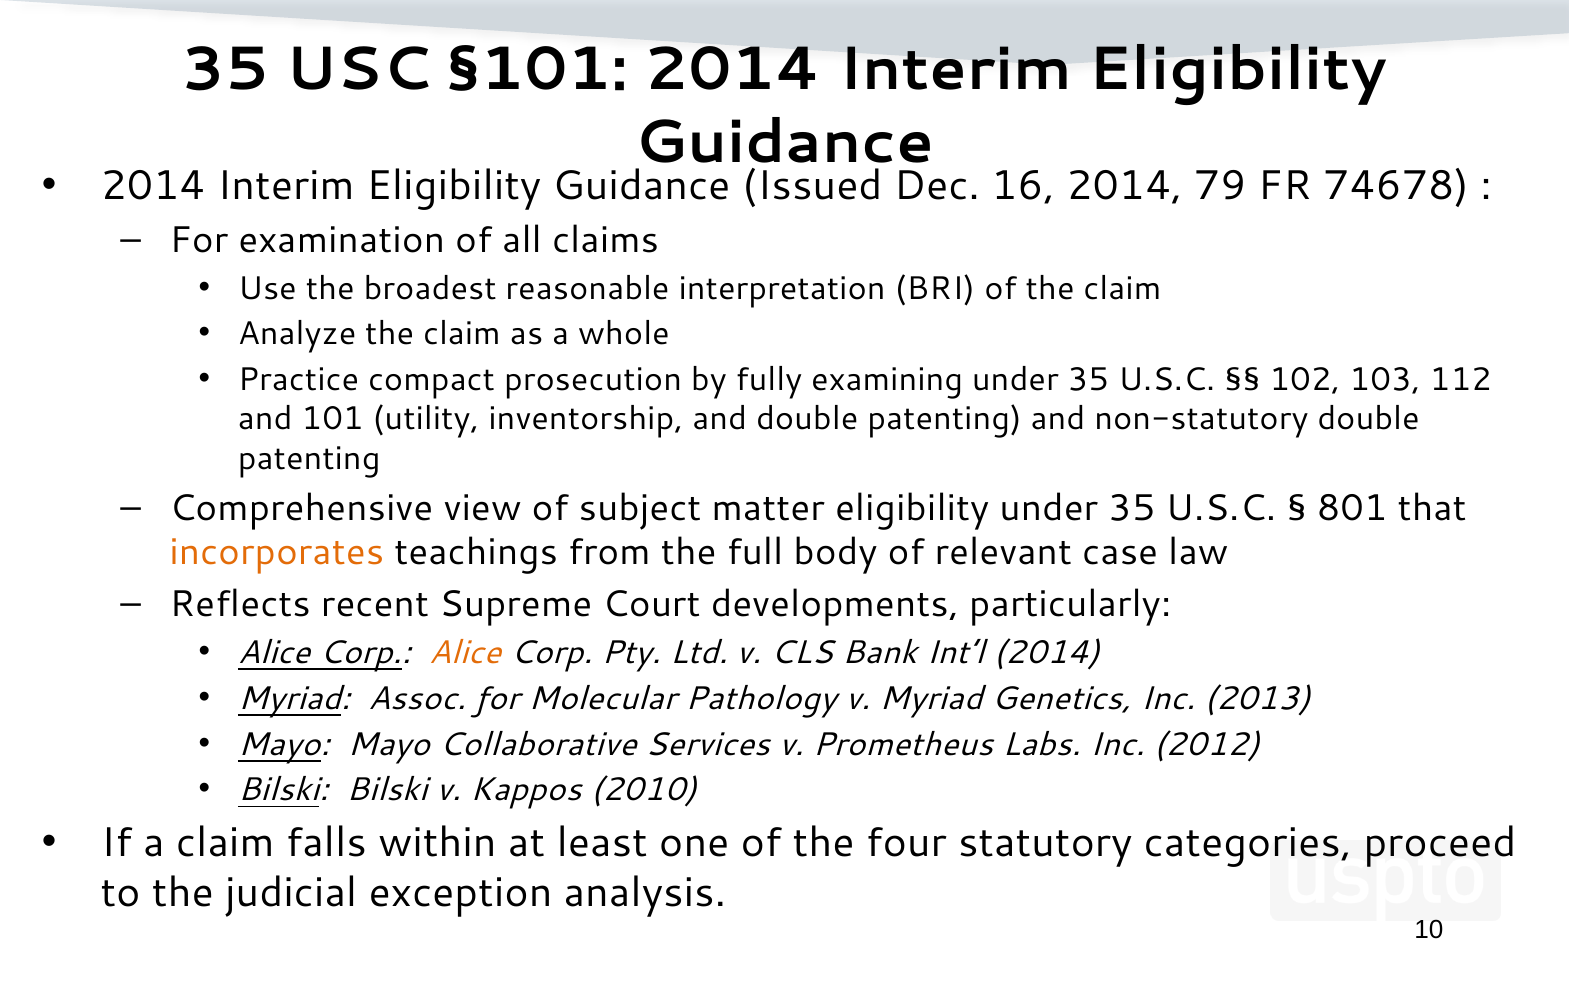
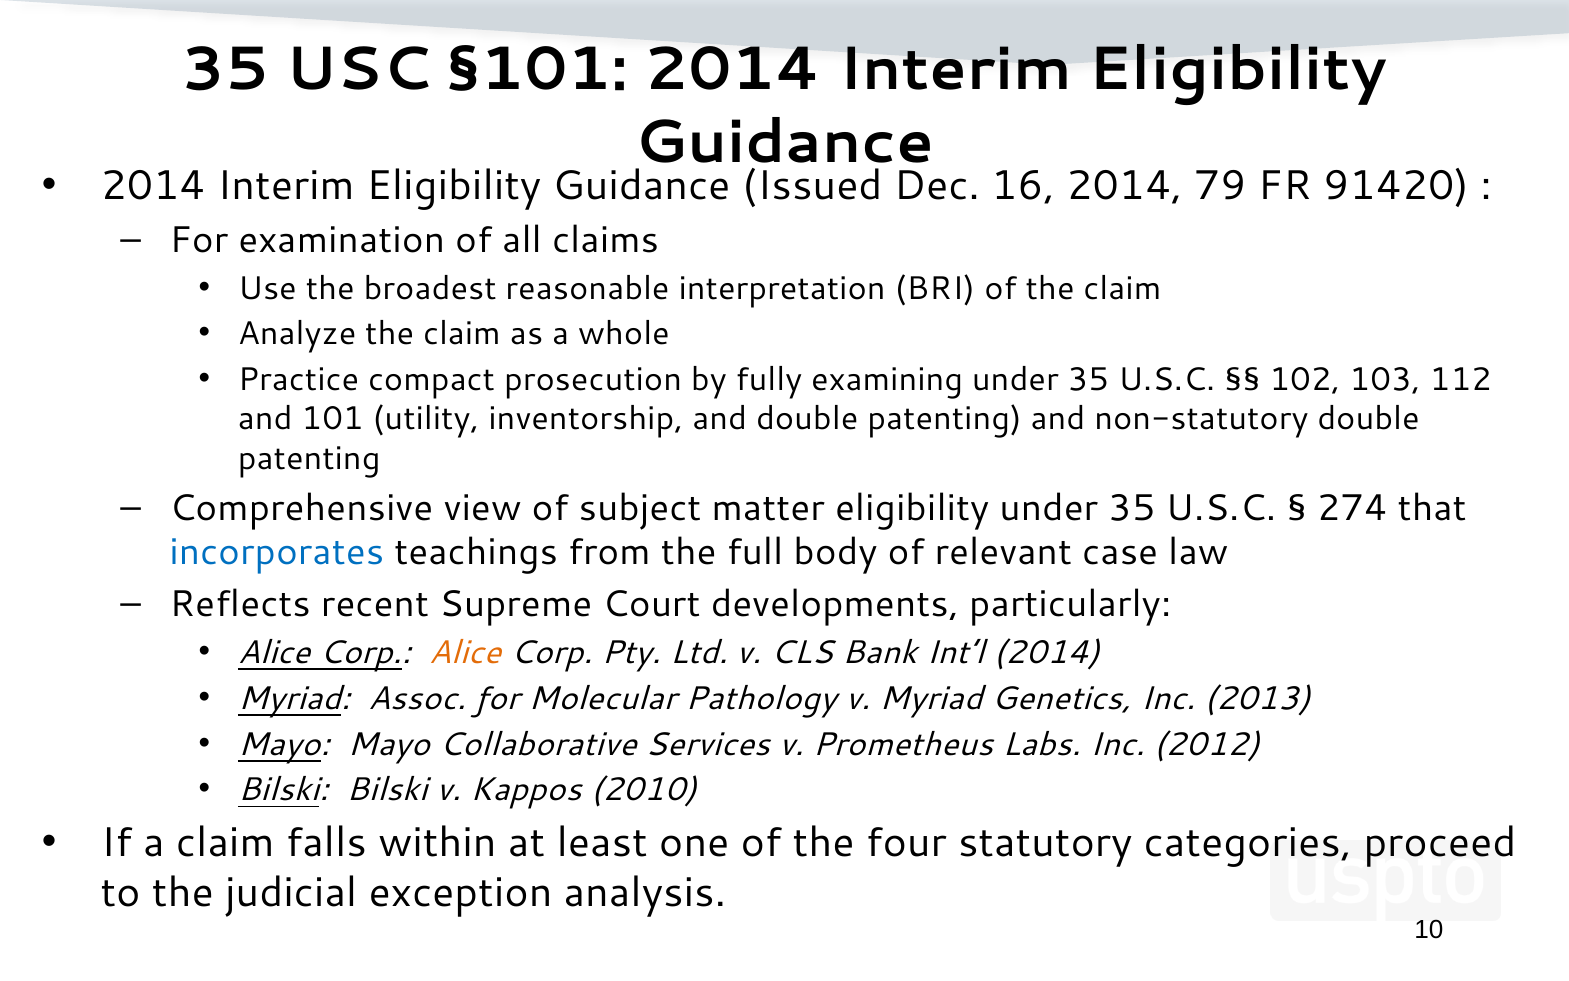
74678: 74678 -> 91420 (1396, 186)
801: 801 -> 274 (1352, 508)
incorporates colour: orange -> blue (277, 552)
